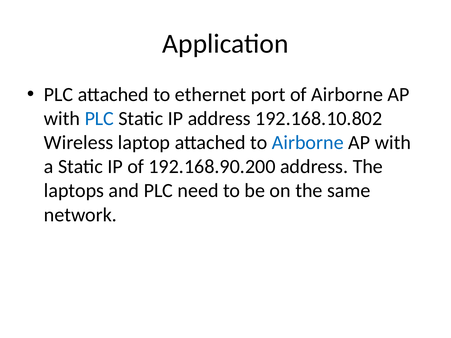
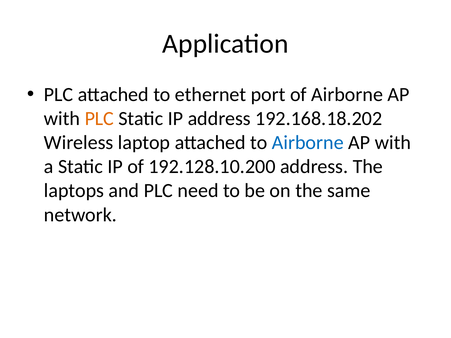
PLC colour: blue -> orange (99, 119)
192.168.10.802: 192.168.10.802 -> 192.168.18.202 (319, 119)
192.168.90.200: 192.168.90.200 -> 192.128.10.200 (212, 167)
